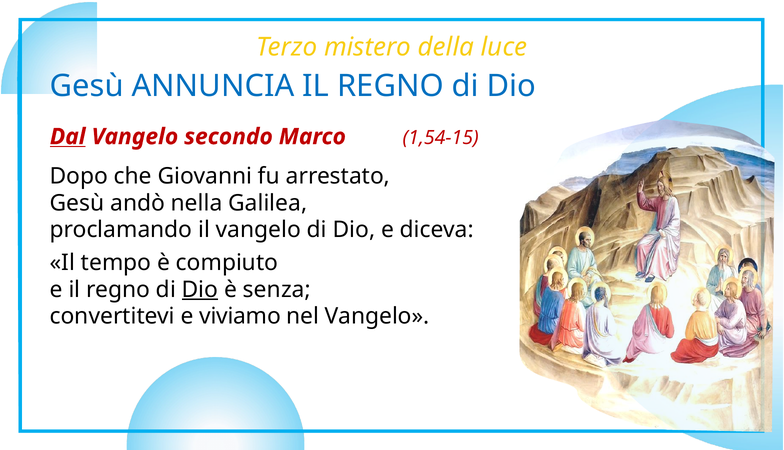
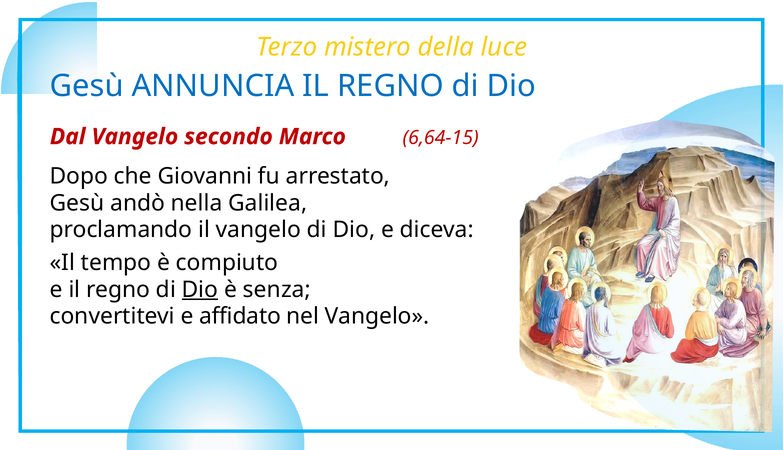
Dal underline: present -> none (68, 137)
1,54-15: 1,54-15 -> 6,64-15 (441, 138)
viviamo: viviamo -> affidato (240, 316)
